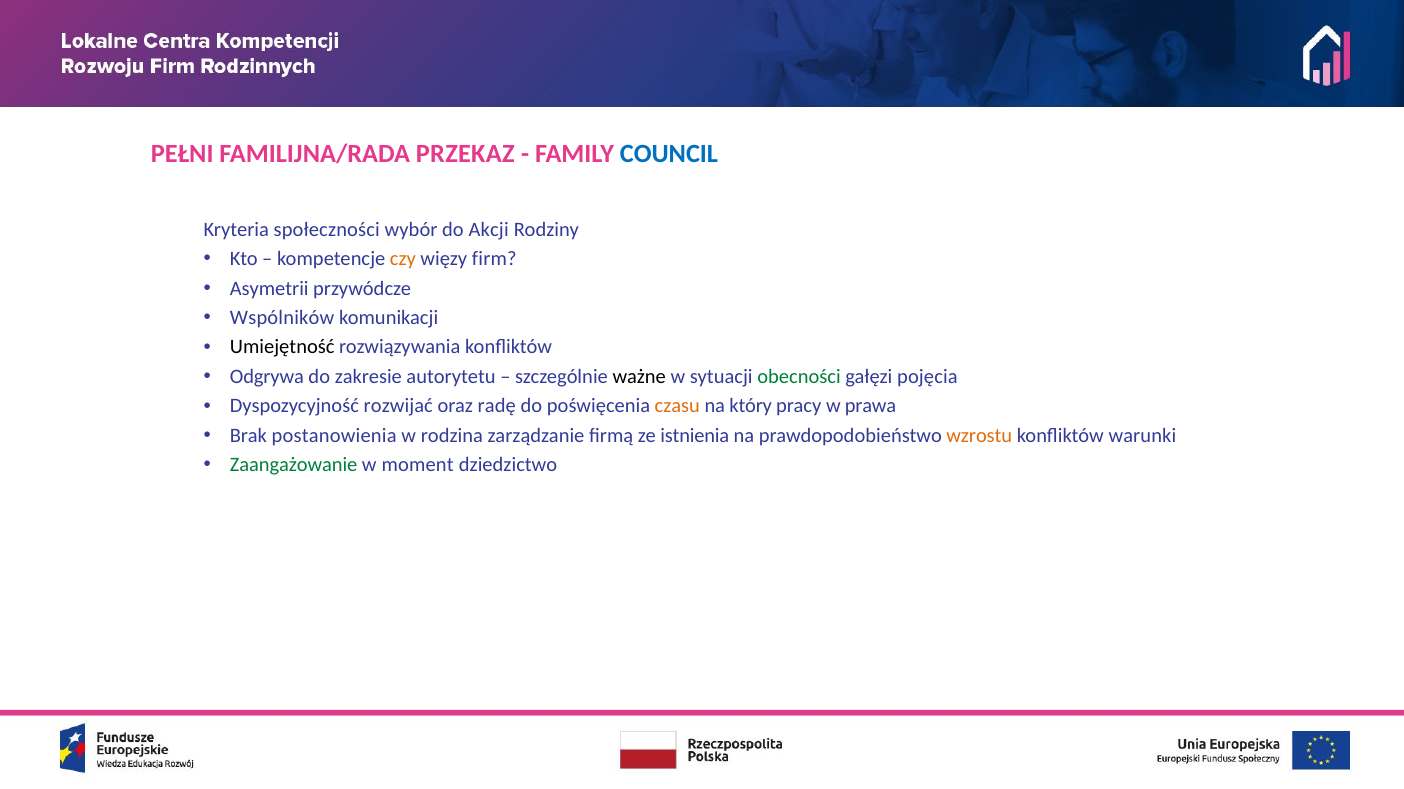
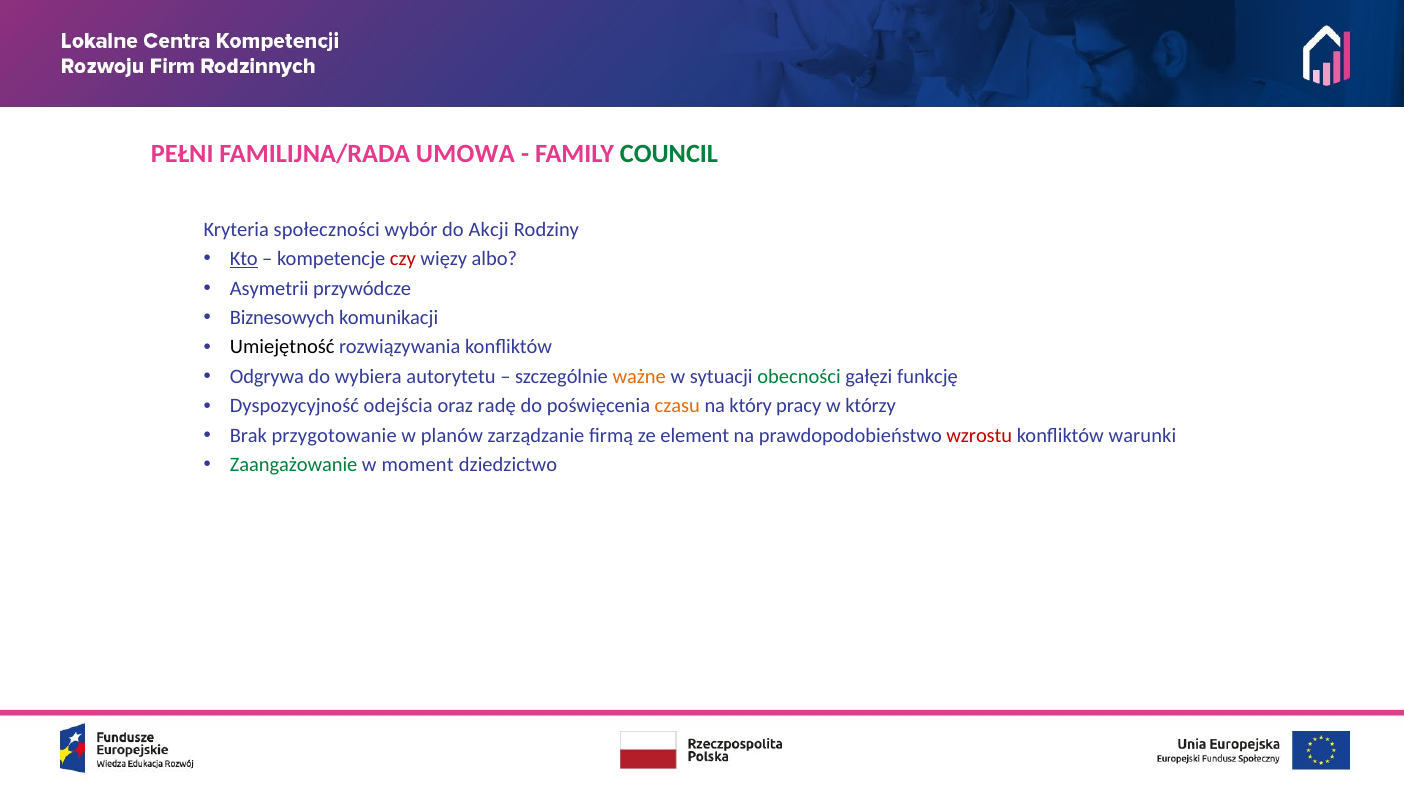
PRZEKAZ: PRZEKAZ -> UMOWA (465, 154)
COUNCIL colour: blue -> green (669, 154)
Kto underline: none -> present (244, 259)
czy colour: orange -> red (403, 259)
firm: firm -> albo (494, 259)
Wspólników: Wspólników -> Biznesowych (282, 318)
zakresie: zakresie -> wybiera (368, 377)
ważne colour: black -> orange (639, 377)
pojęcia: pojęcia -> funkcję (928, 377)
rozwijać: rozwijać -> odejścia (398, 406)
prawa: prawa -> którzy (871, 406)
postanowienia: postanowienia -> przygotowanie (334, 436)
rodzina: rodzina -> planów (452, 436)
istnienia: istnienia -> element (695, 436)
wzrostu colour: orange -> red (979, 436)
